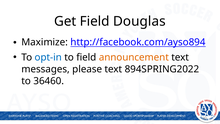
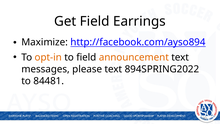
Douglas: Douglas -> Earrings (139, 21)
opt-in colour: blue -> orange (48, 57)
36460: 36460 -> 84481 (49, 81)
